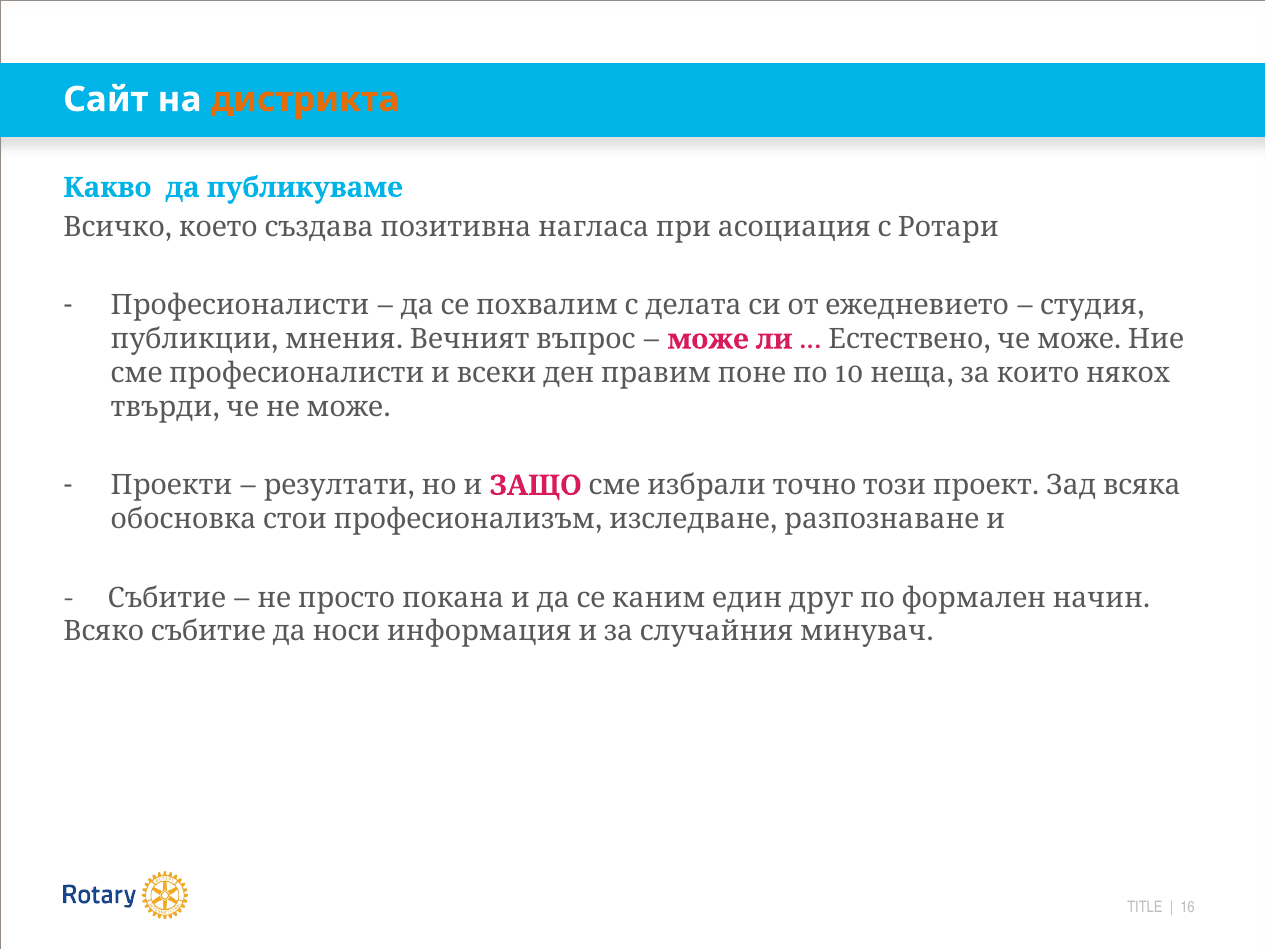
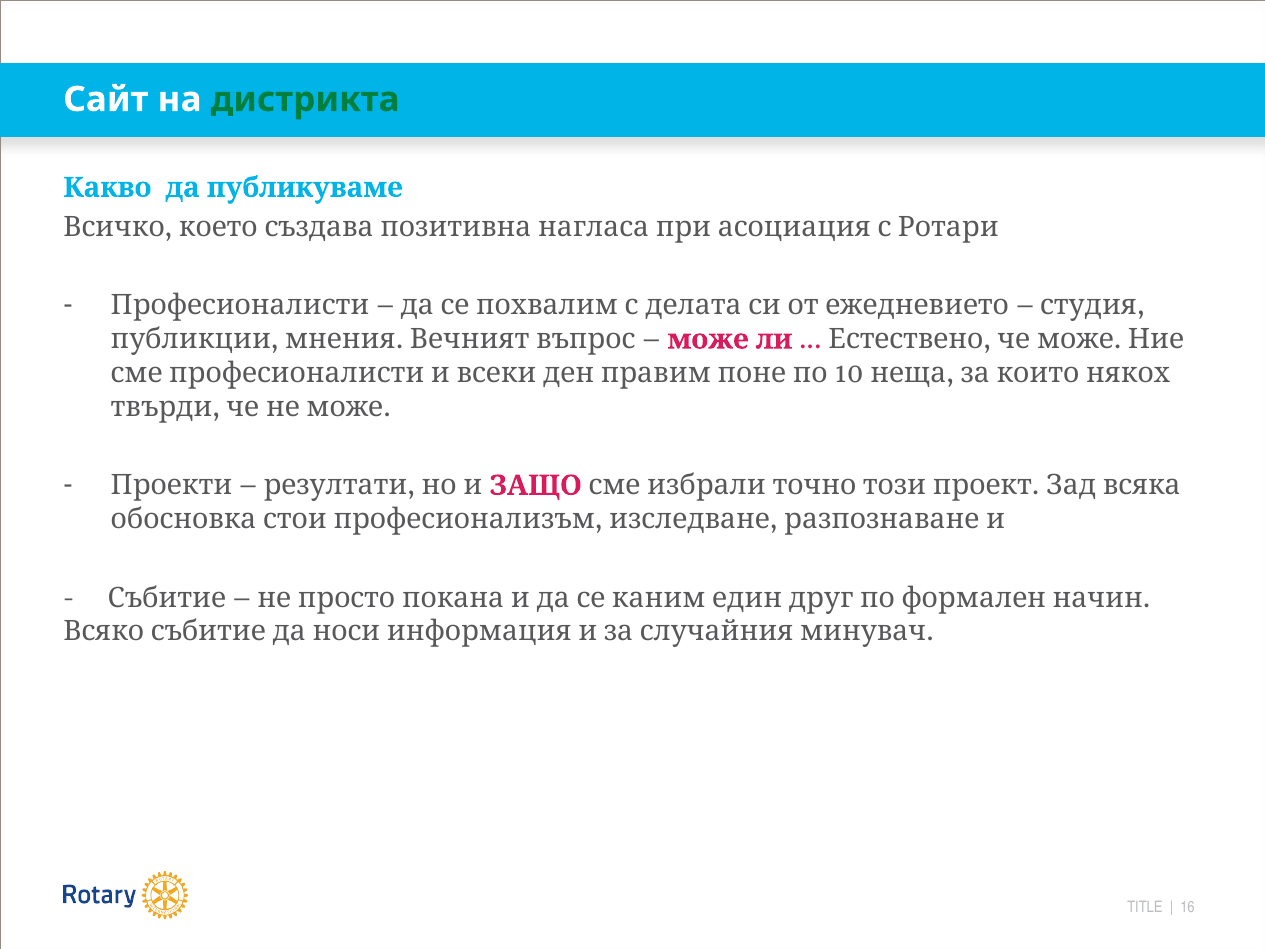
дистрикта colour: orange -> green (305, 99)
